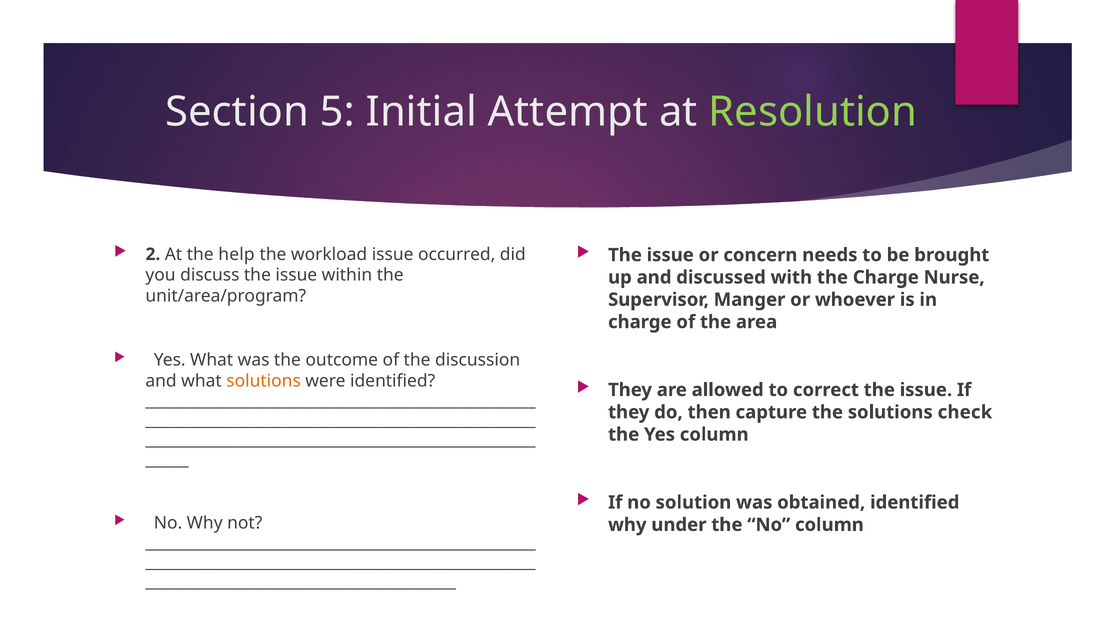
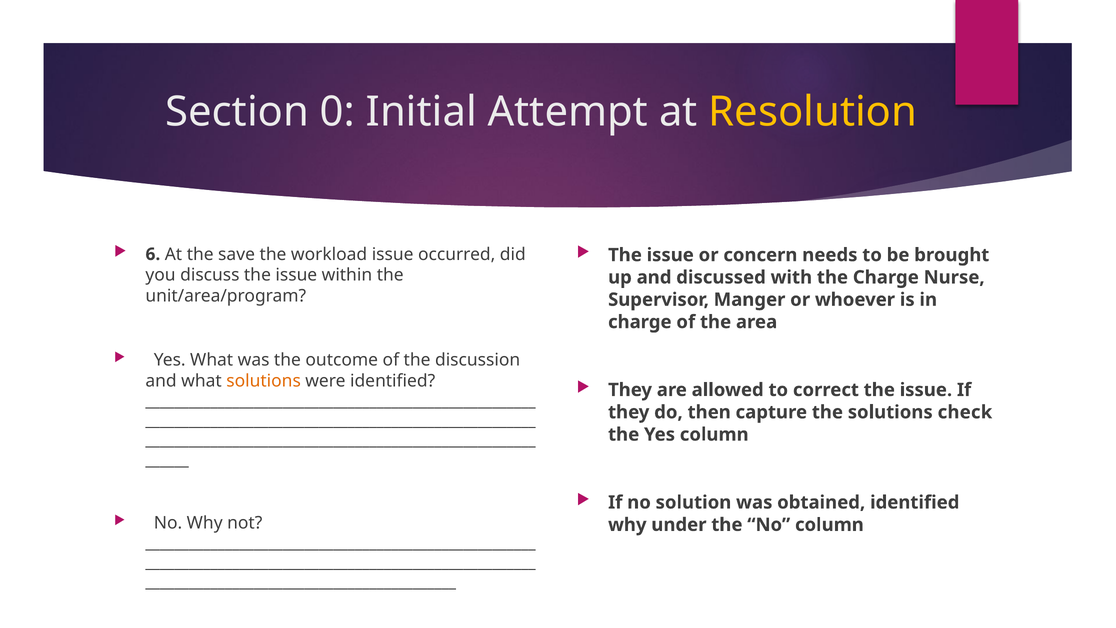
5: 5 -> 0 (337, 112)
Resolution colour: light green -> yellow (813, 112)
2: 2 -> 6 (153, 254)
help: help -> save (237, 254)
